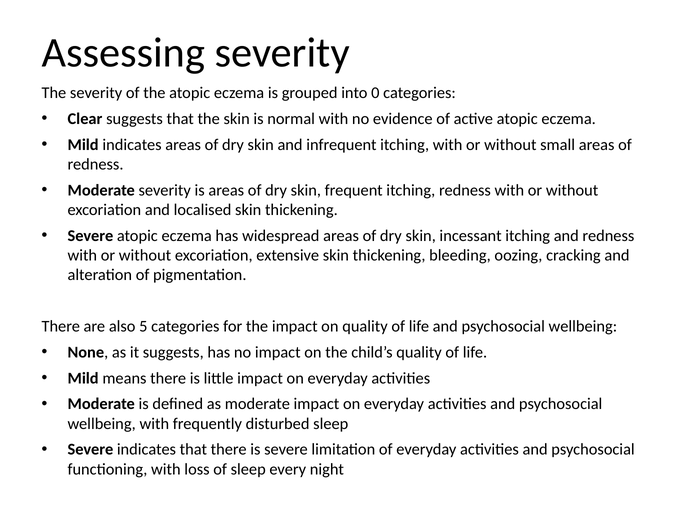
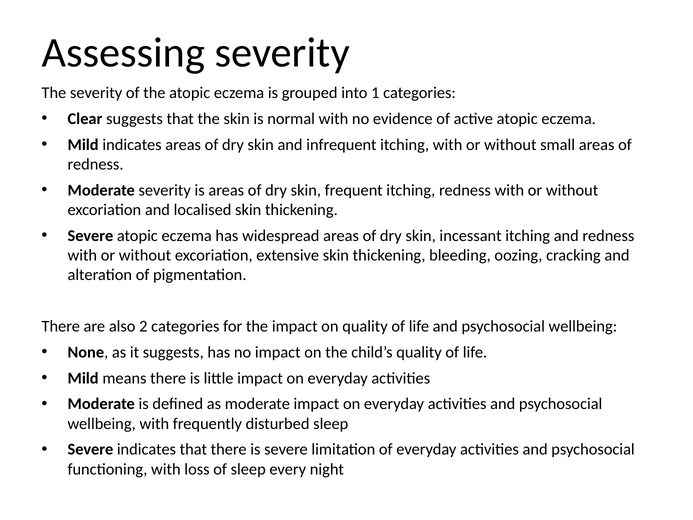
0: 0 -> 1 (375, 93)
5: 5 -> 2 (143, 326)
